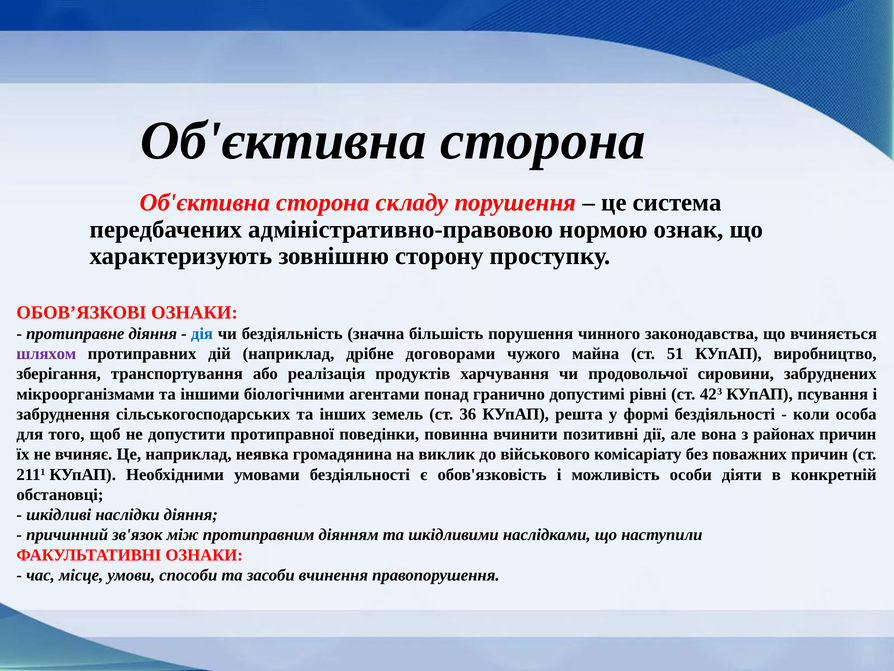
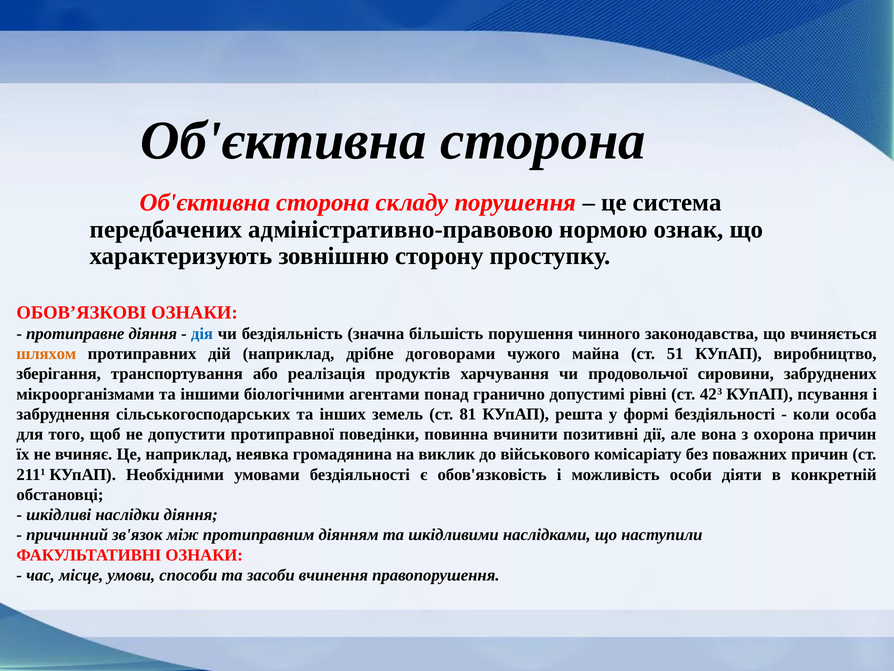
шляхом colour: purple -> orange (46, 354)
36: 36 -> 81 (468, 414)
районах: районах -> охорона (784, 434)
